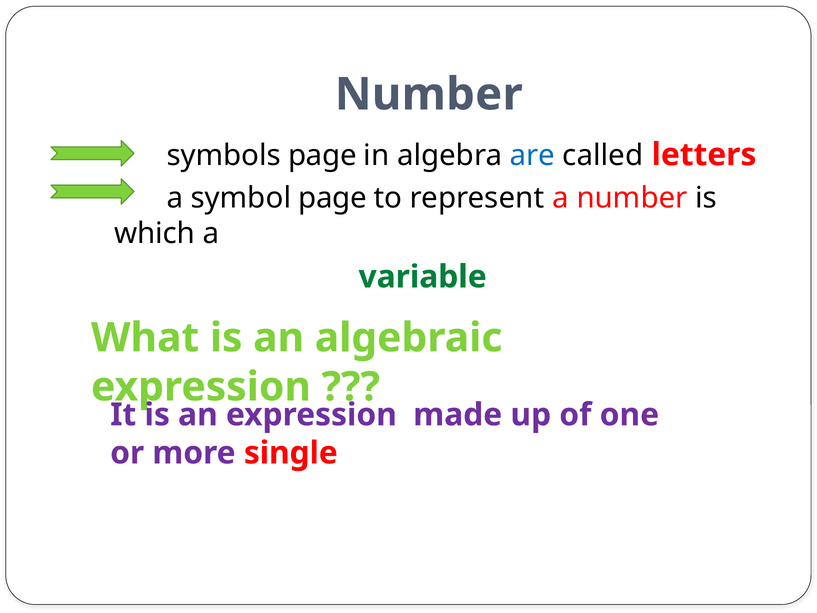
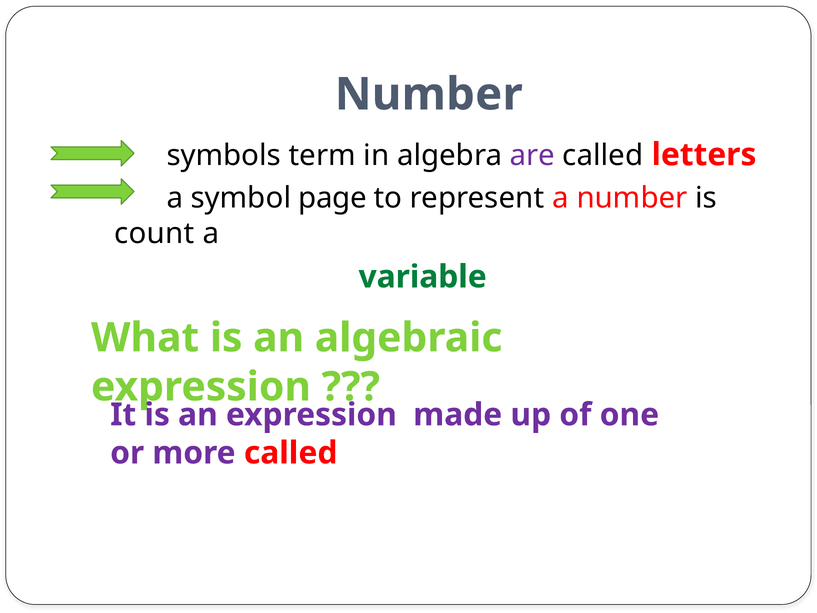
symbols page: page -> term (322, 155)
are colour: blue -> purple (532, 155)
which: which -> count (154, 233)
more single: single -> called (291, 453)
